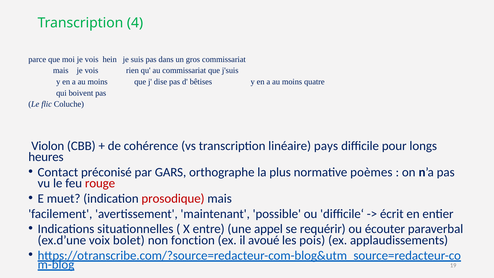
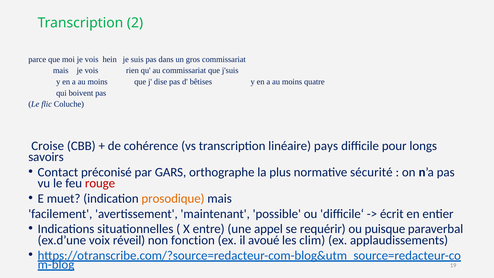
4: 4 -> 2 (135, 23)
Violon: Violon -> Croise (48, 146)
heures: heures -> savoirs (46, 157)
poèmes: poèmes -> sécurité (371, 172)
prosodique colour: red -> orange (173, 198)
écouter: écouter -> puisque (385, 229)
bolet: bolet -> réveil (129, 240)
pois: pois -> clim (312, 240)
